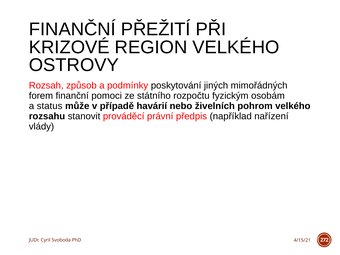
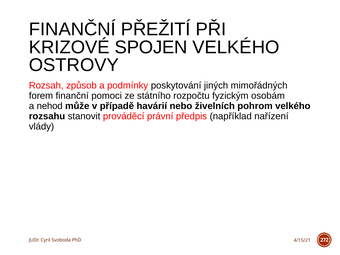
REGION: REGION -> SPOJEN (151, 47)
status: status -> nehod (50, 106)
